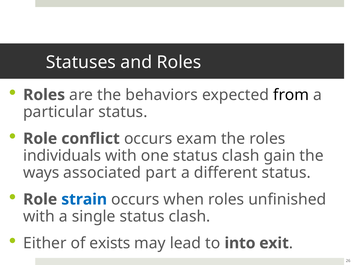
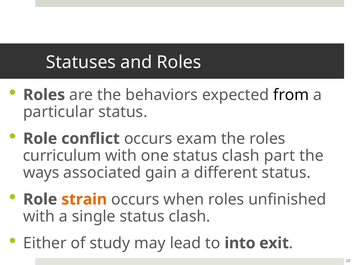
individuals: individuals -> curriculum (62, 155)
gain: gain -> part (279, 155)
part: part -> gain (161, 172)
strain colour: blue -> orange (84, 199)
exists: exists -> study (110, 243)
